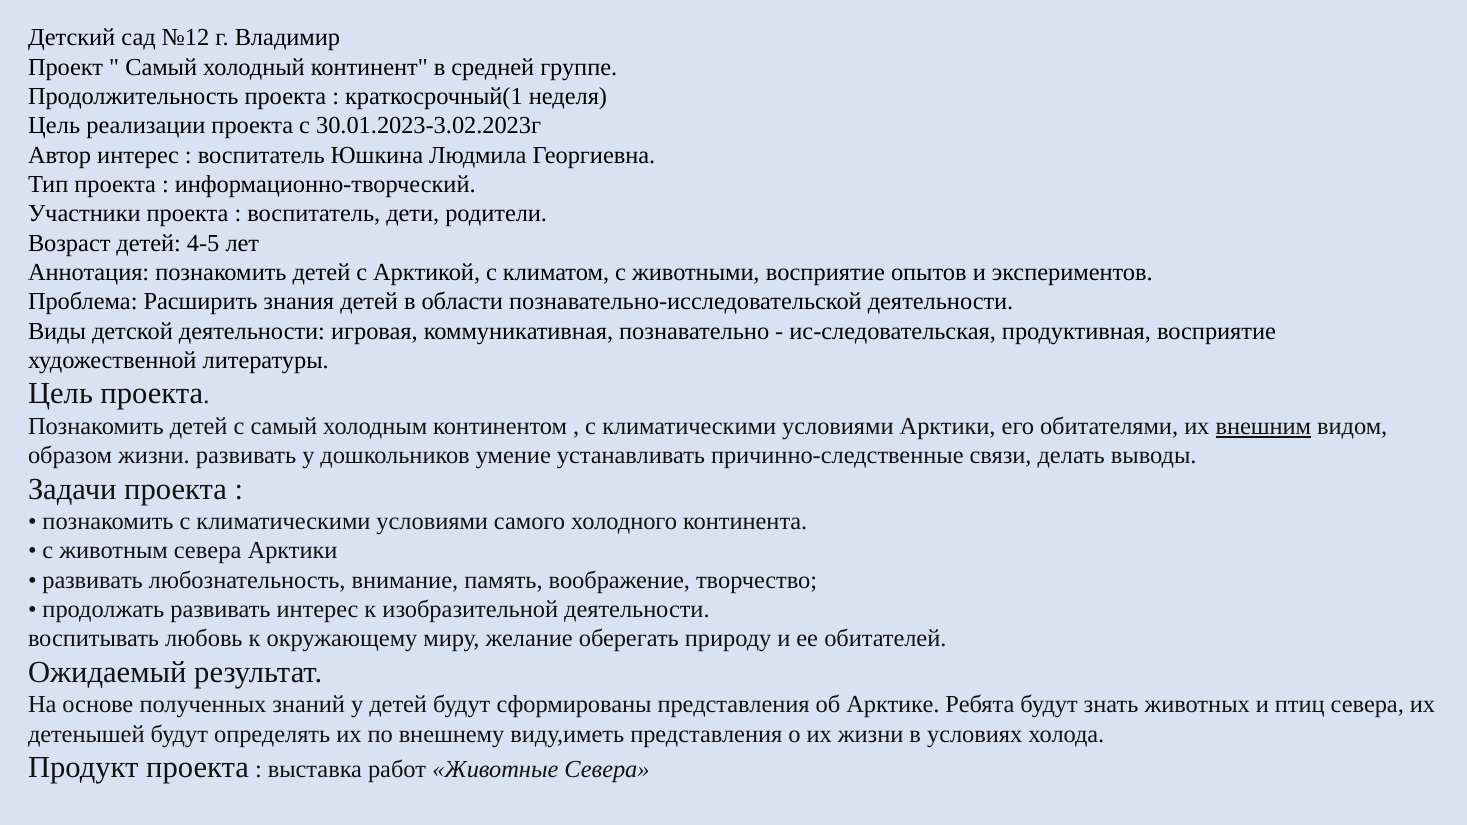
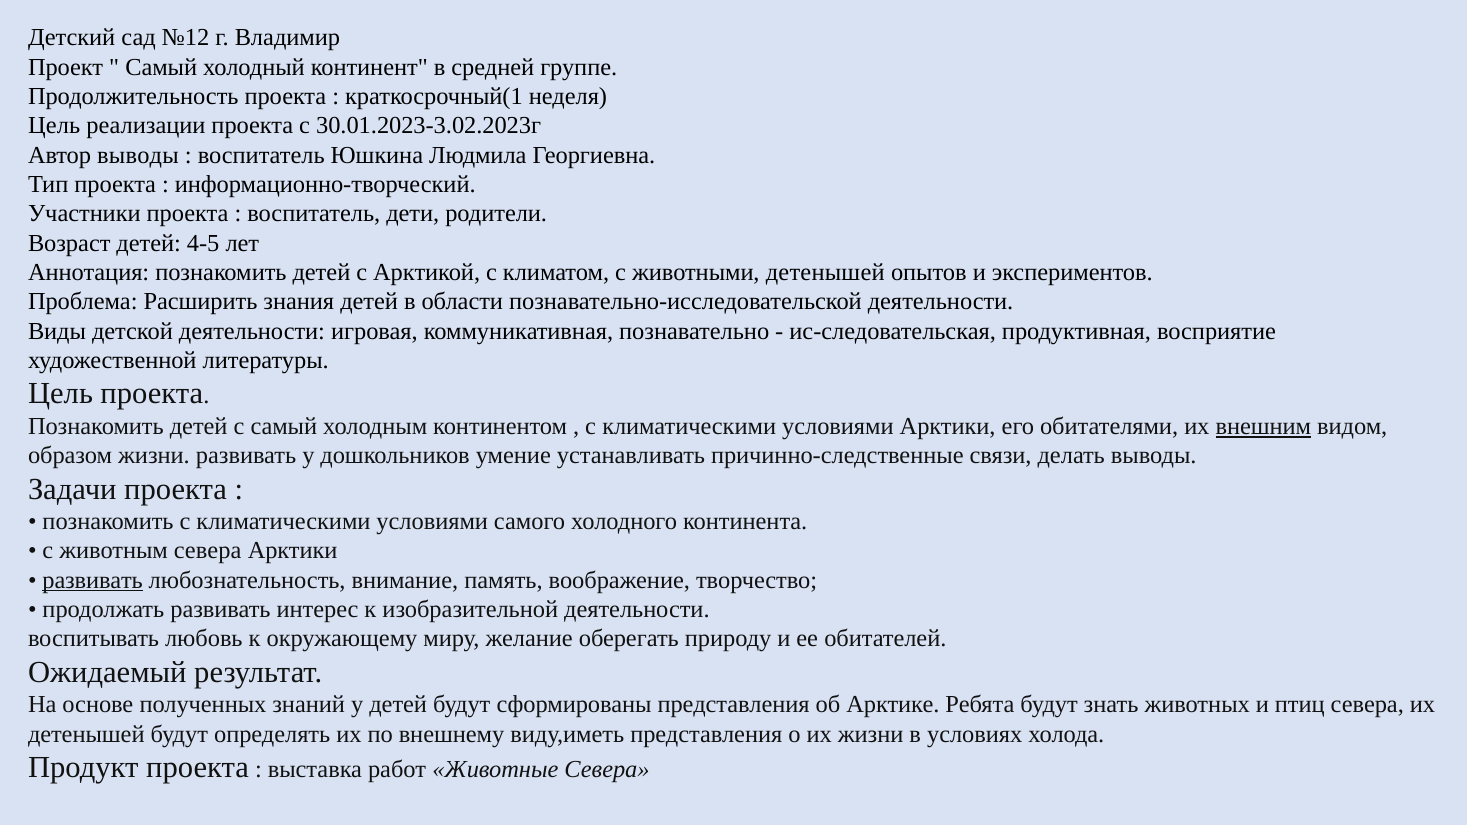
Автор интерес: интерес -> выводы (138, 155)
животными восприятие: восприятие -> детенышей (825, 272)
развивать underline: none -> present (93, 580)
